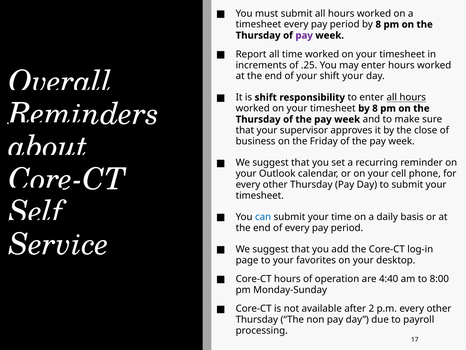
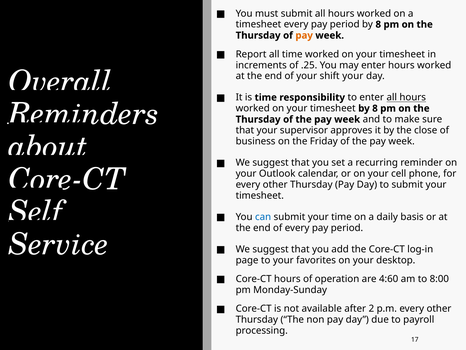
pay colour: purple -> orange (304, 35)
is shift: shift -> time (266, 97)
4:40: 4:40 -> 4:60 (389, 279)
